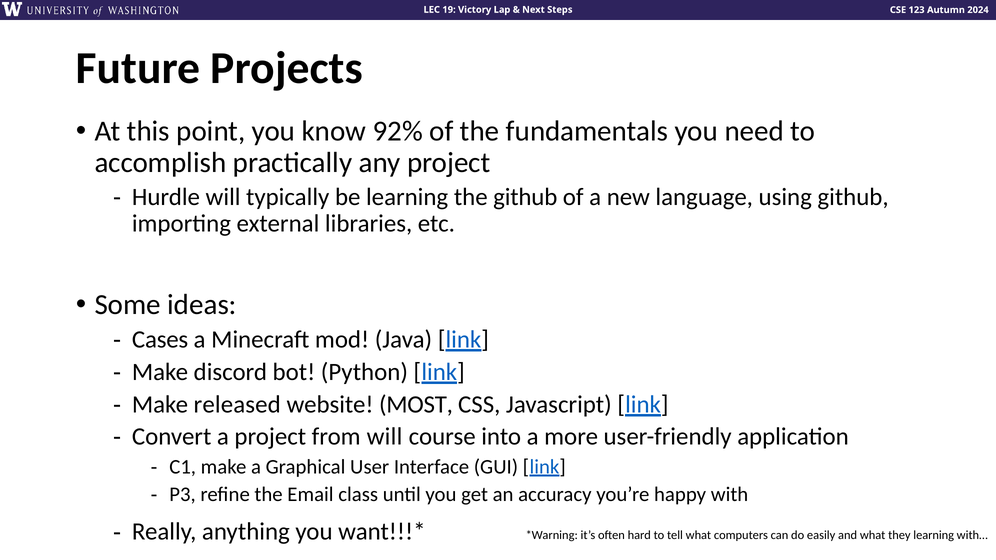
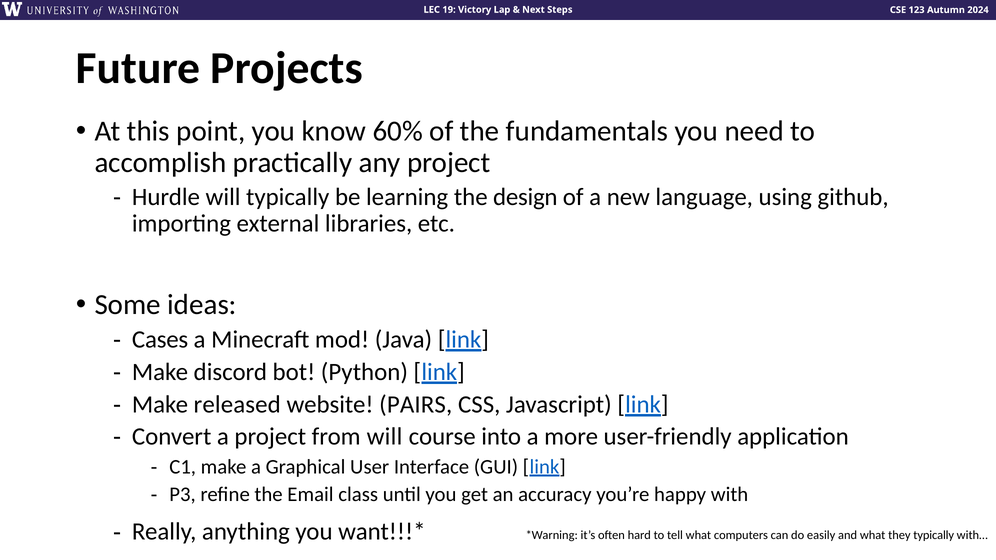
92%: 92% -> 60% (398, 131)
the github: github -> design (525, 197)
MOST: MOST -> PAIRS (416, 405)
they learning: learning -> typically (934, 536)
